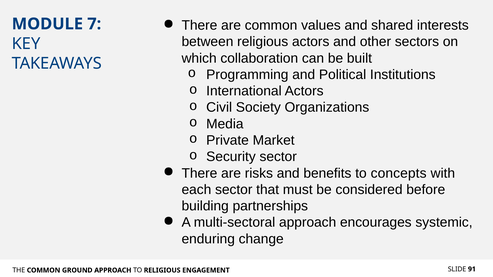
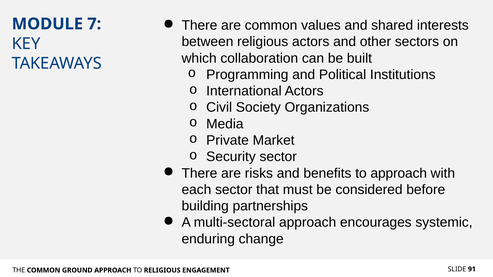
to concepts: concepts -> approach (399, 173)
